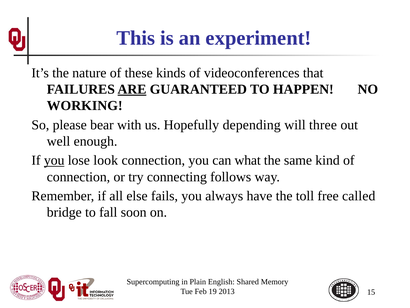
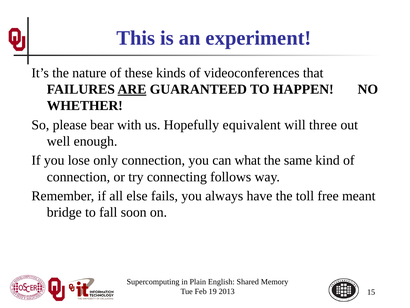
WORKING: WORKING -> WHETHER (85, 106)
depending: depending -> equivalent (252, 125)
you underline: present -> none (54, 160)
look: look -> only (106, 160)
called: called -> meant (359, 196)
